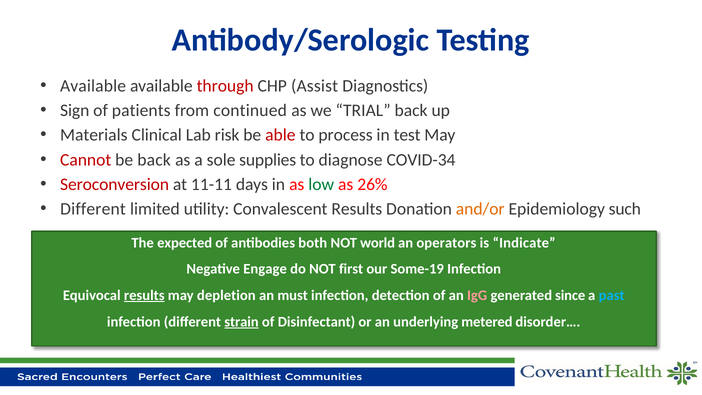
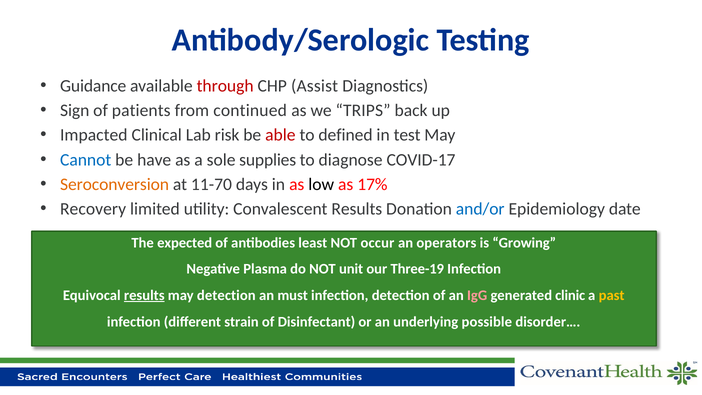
Available: Available -> Guidance (93, 86)
TRIAL: TRIAL -> TRIPS (363, 111)
Materials: Materials -> Impacted (94, 135)
process: process -> defined (346, 135)
Cannot colour: red -> blue (86, 160)
be back: back -> have (154, 160)
COVID-34: COVID-34 -> COVID-17 (421, 160)
Seroconversion colour: red -> orange (115, 184)
11-11: 11-11 -> 11-70 (211, 184)
low colour: green -> black (321, 184)
26%: 26% -> 17% (372, 184)
Different: Different -> Recovery (93, 209)
and/or colour: orange -> blue (480, 209)
such: such -> date (625, 209)
both: both -> least (313, 243)
world: world -> occur (377, 243)
Indicate: Indicate -> Growing (524, 243)
Engage: Engage -> Plasma (265, 269)
first: first -> unit (351, 269)
Some-19: Some-19 -> Three-19 (417, 269)
may depletion: depletion -> detection (226, 295)
since: since -> clinic (570, 295)
past colour: light blue -> yellow (612, 295)
strain underline: present -> none (241, 322)
metered: metered -> possible (487, 322)
